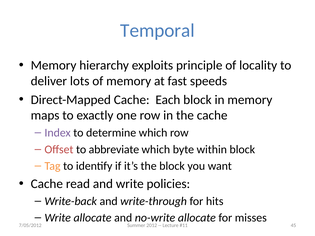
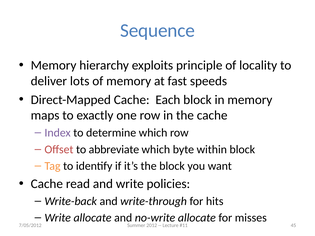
Temporal: Temporal -> Sequence (158, 30)
